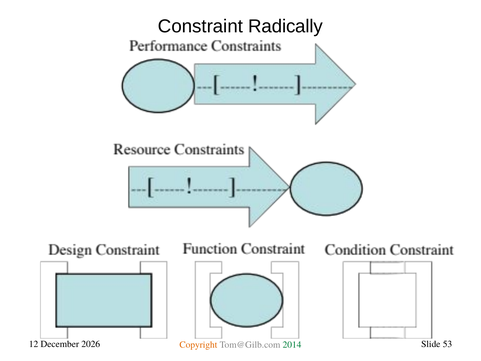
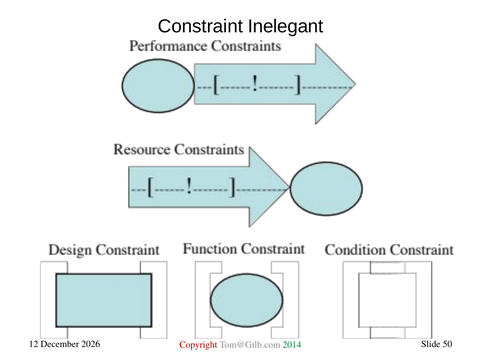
Radically: Radically -> Inelegant (286, 26)
Copyright colour: orange -> red (198, 345)
53: 53 -> 50 (447, 344)
